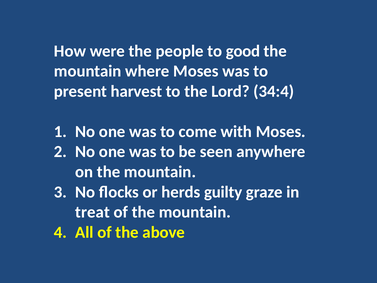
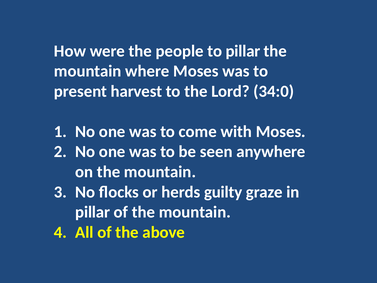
to good: good -> pillar (243, 51)
34:4: 34:4 -> 34:0 (274, 91)
treat: treat -> pillar (93, 212)
